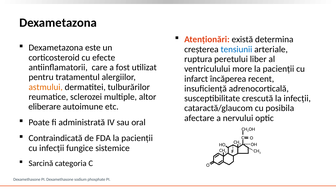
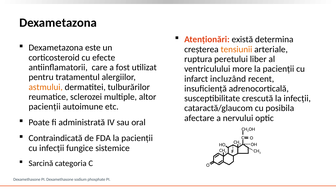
tensiunii colour: blue -> orange (236, 49)
încăperea: încăperea -> incluzând (228, 79)
eliberare: eliberare -> pacienții (45, 107)
